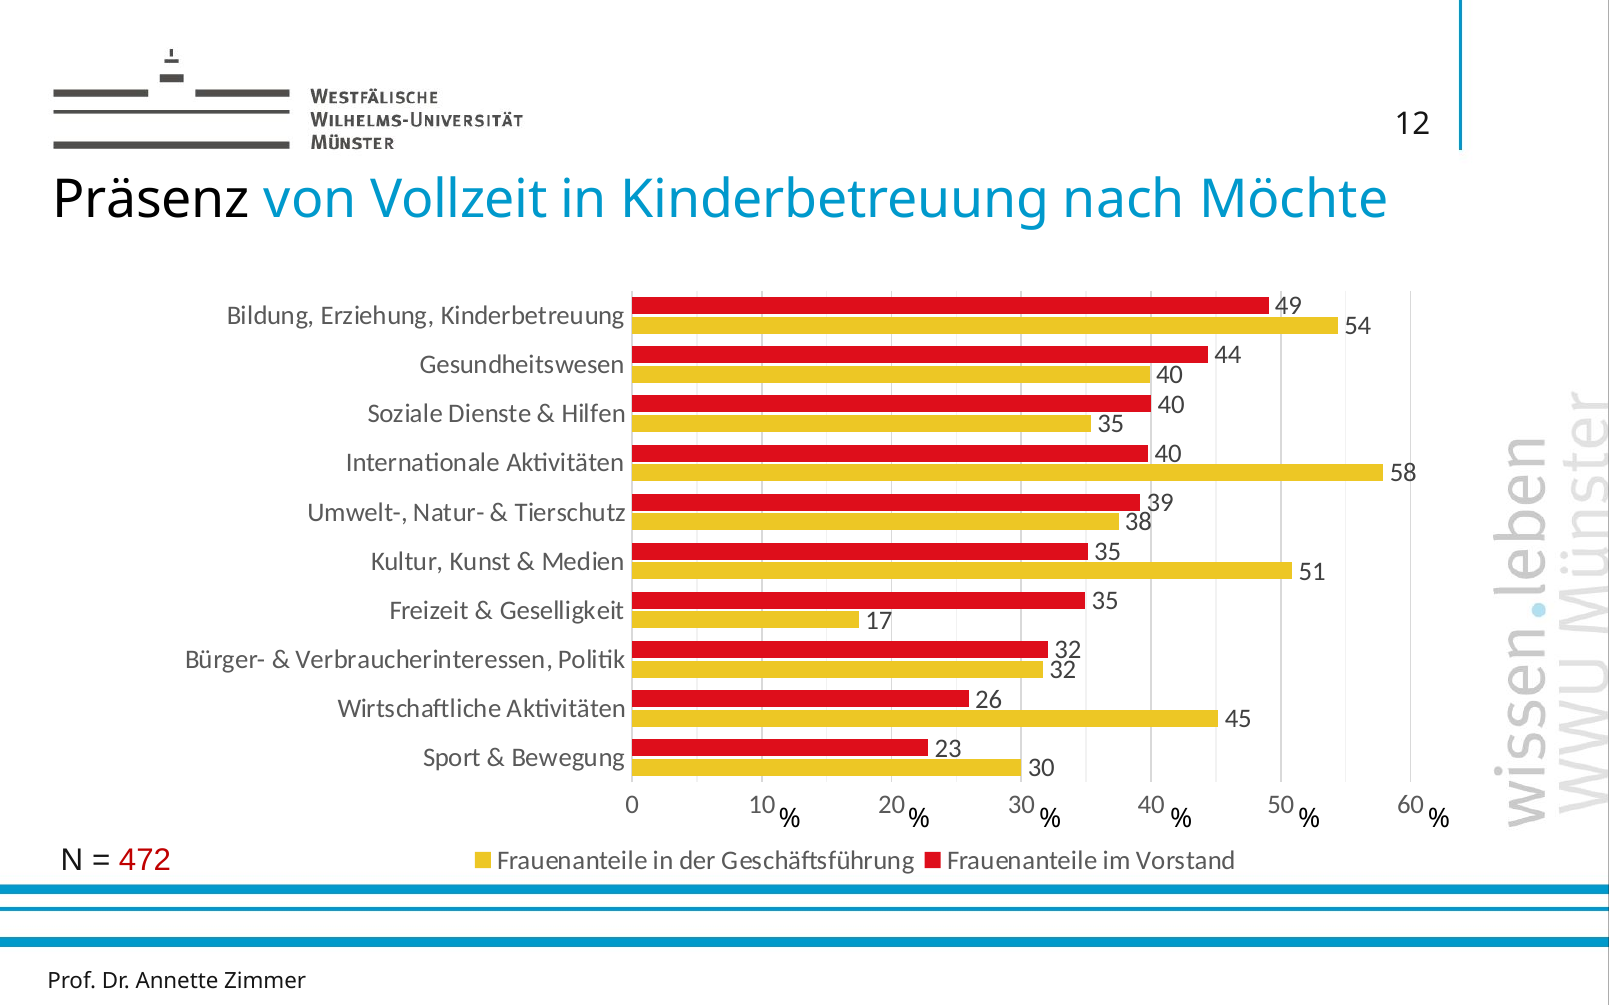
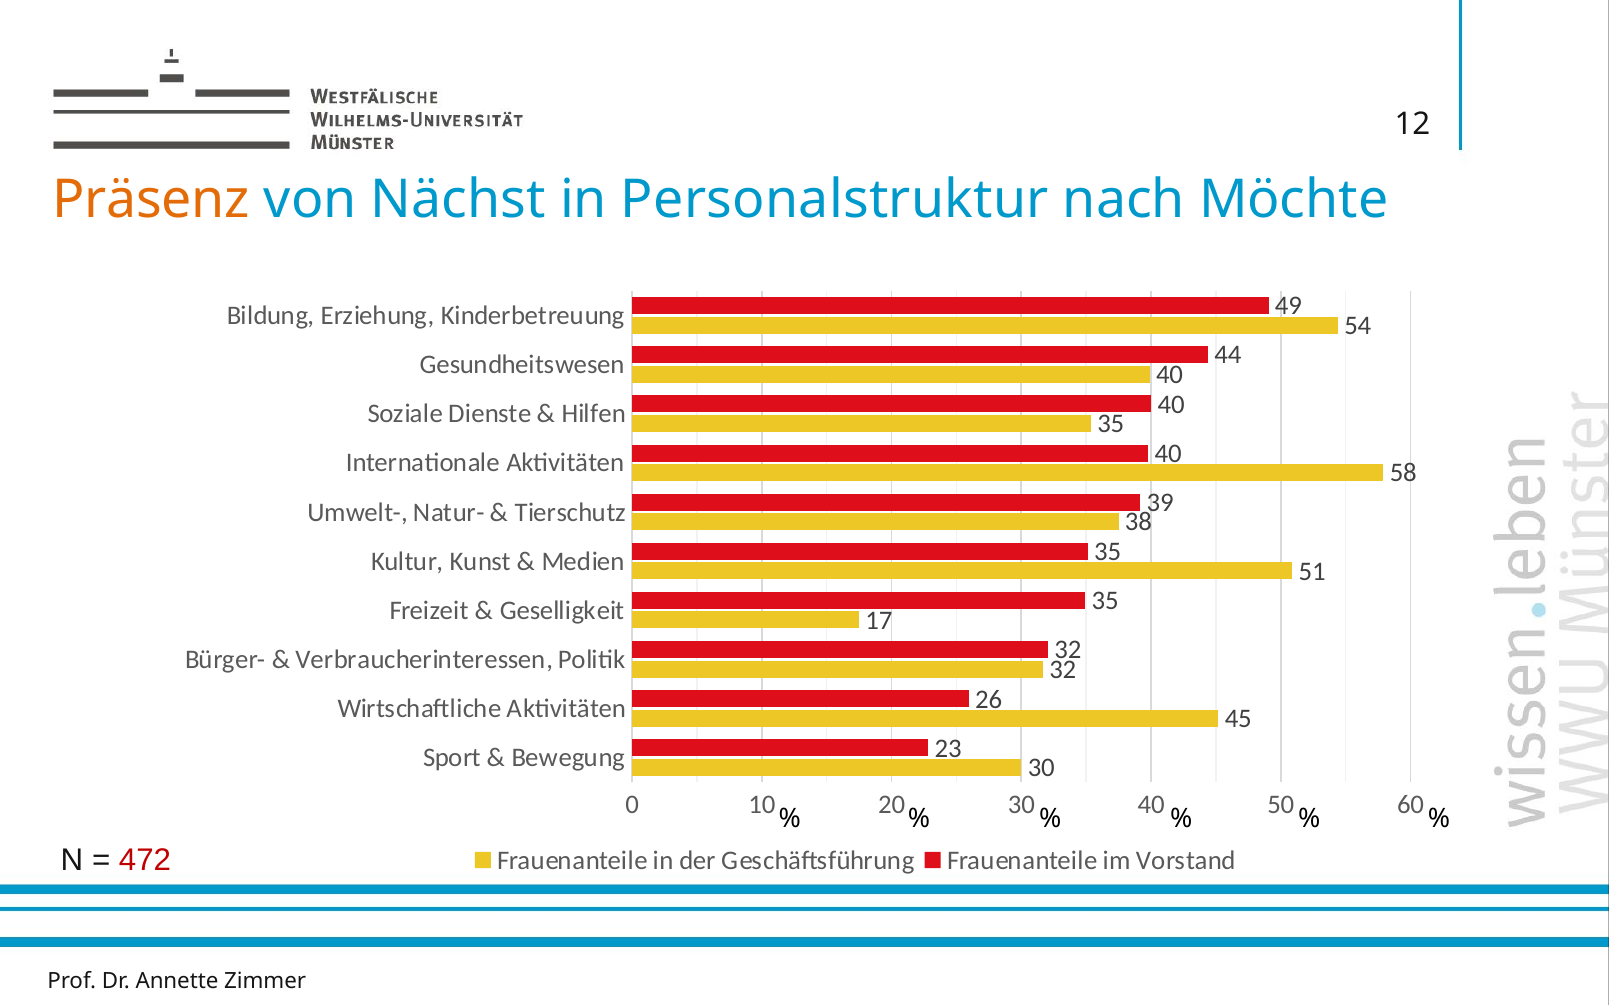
Präsenz colour: black -> orange (151, 200)
Vollzeit: Vollzeit -> Nächst (458, 200)
in Kinderbetreuung: Kinderbetreuung -> Personalstruktur (835, 200)
